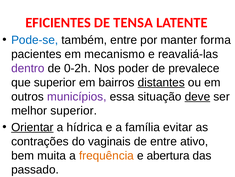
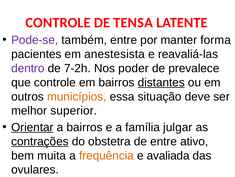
EFICIENTES: EFICIENTES -> CONTROLE (58, 23)
Pode-se colour: blue -> purple (35, 40)
mecanismo: mecanismo -> anestesista (115, 54)
0-2h: 0-2h -> 7-2h (77, 68)
que superior: superior -> controle (55, 82)
municípios colour: purple -> orange (77, 96)
deve underline: present -> none (197, 96)
a hídrica: hídrica -> bairros (85, 127)
evitar: evitar -> julgar (178, 127)
contrações underline: none -> present (40, 141)
vaginais: vaginais -> obstetra (109, 141)
abertura: abertura -> avaliada (168, 155)
passado: passado -> ovulares (35, 169)
